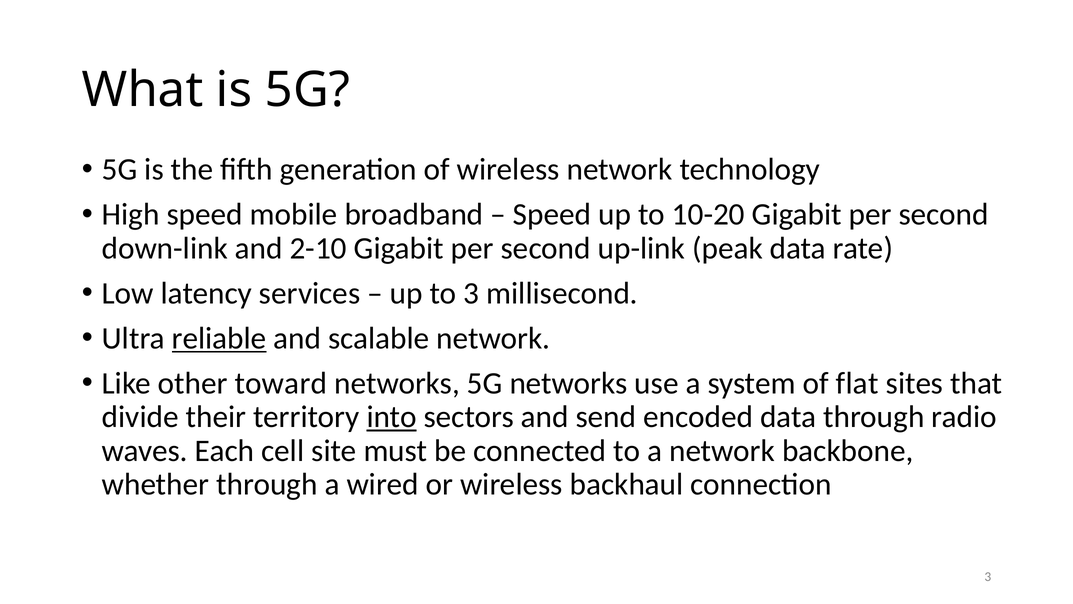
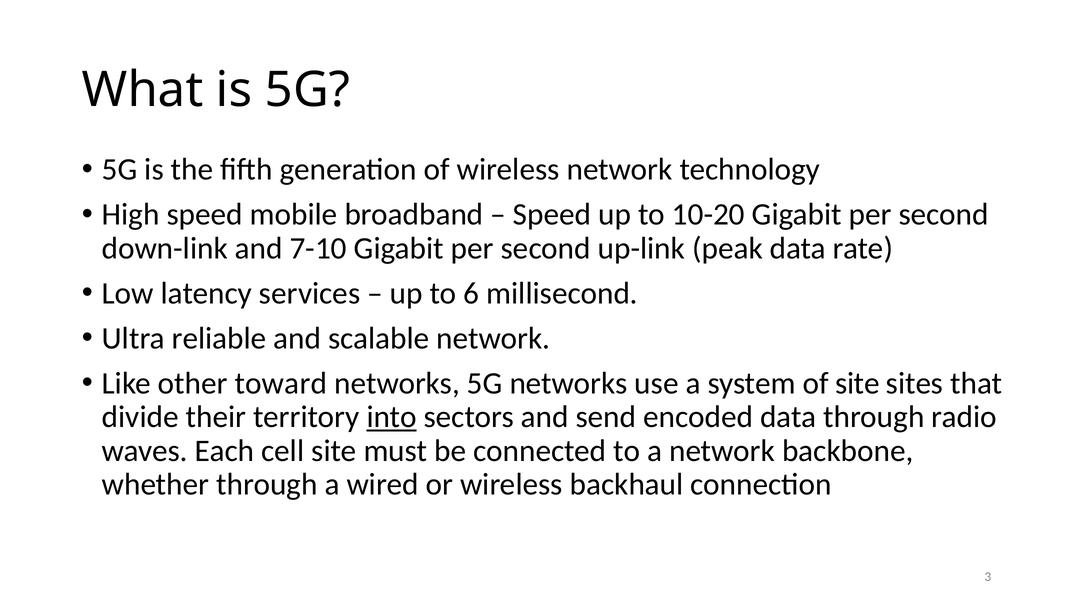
2-10: 2-10 -> 7-10 (318, 248)
to 3: 3 -> 6 (471, 293)
reliable underline: present -> none (219, 338)
of flat: flat -> site (857, 383)
